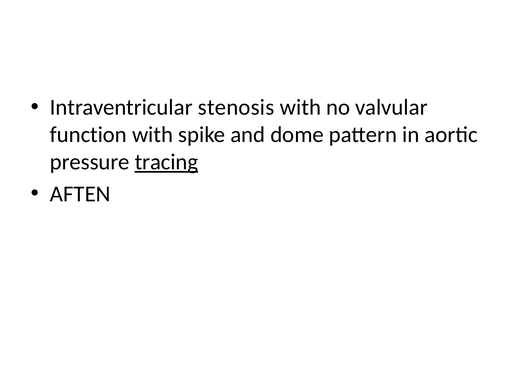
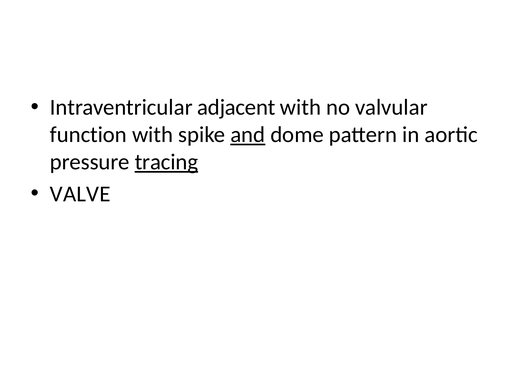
stenosis: stenosis -> adjacent (236, 107)
and underline: none -> present (248, 135)
AFTEN: AFTEN -> VALVE (80, 194)
